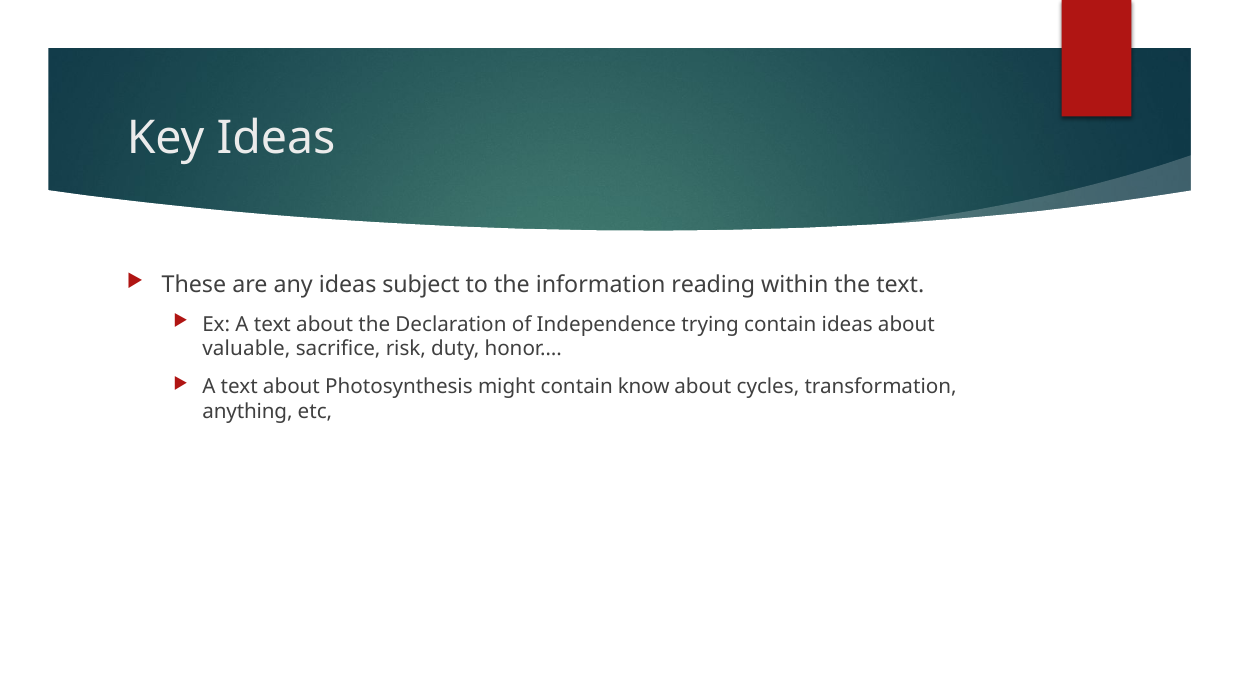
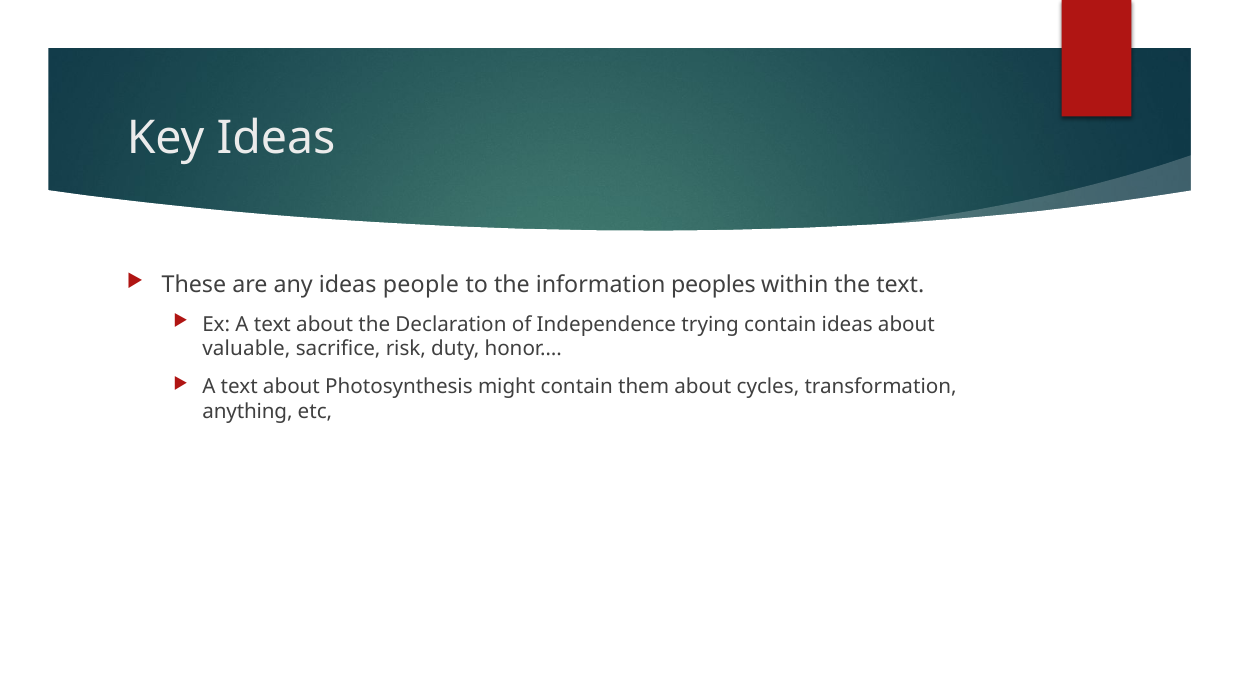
subject: subject -> people (421, 285)
reading: reading -> peoples (713, 285)
know: know -> them (644, 387)
